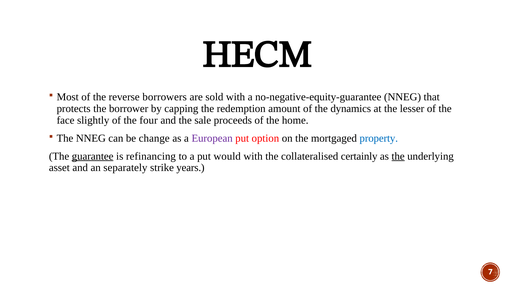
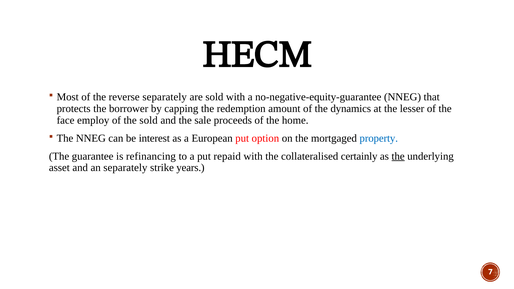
reverse borrowers: borrowers -> separately (165, 97)
slightly: slightly -> employ (93, 120)
the four: four -> sold (149, 120)
change: change -> interest (154, 138)
European colour: purple -> black (212, 138)
guarantee underline: present -> none (93, 156)
would: would -> repaid (227, 156)
